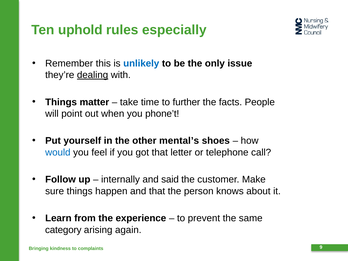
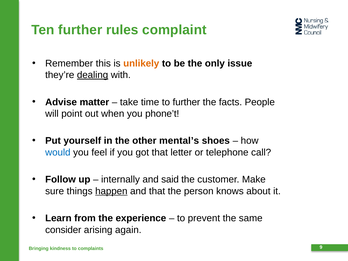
Ten uphold: uphold -> further (80, 30)
especially: especially -> complaint (174, 30)
unlikely colour: blue -> orange (141, 63)
Things: Things -> Advise (61, 102)
happen underline: none -> present (111, 191)
category: category -> consider (63, 230)
